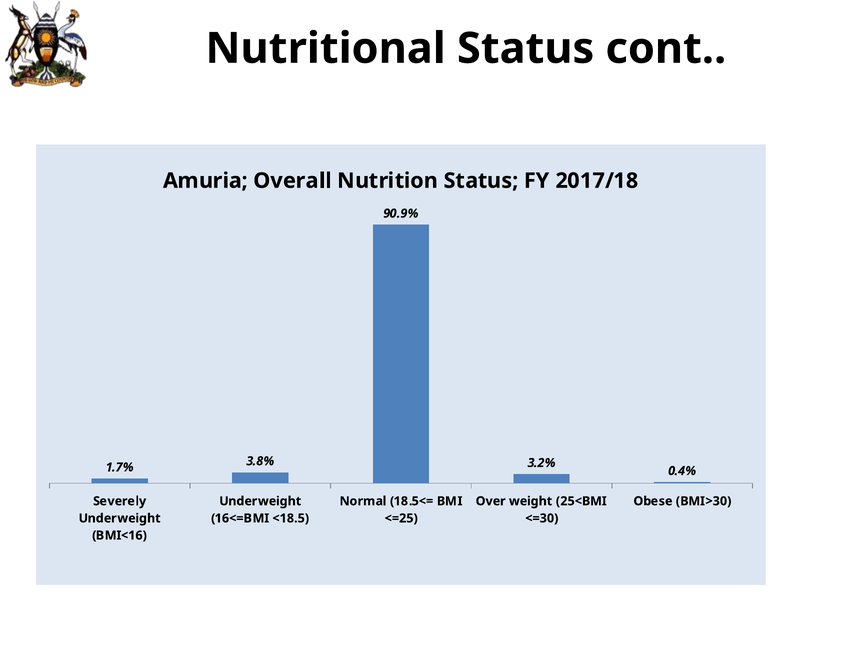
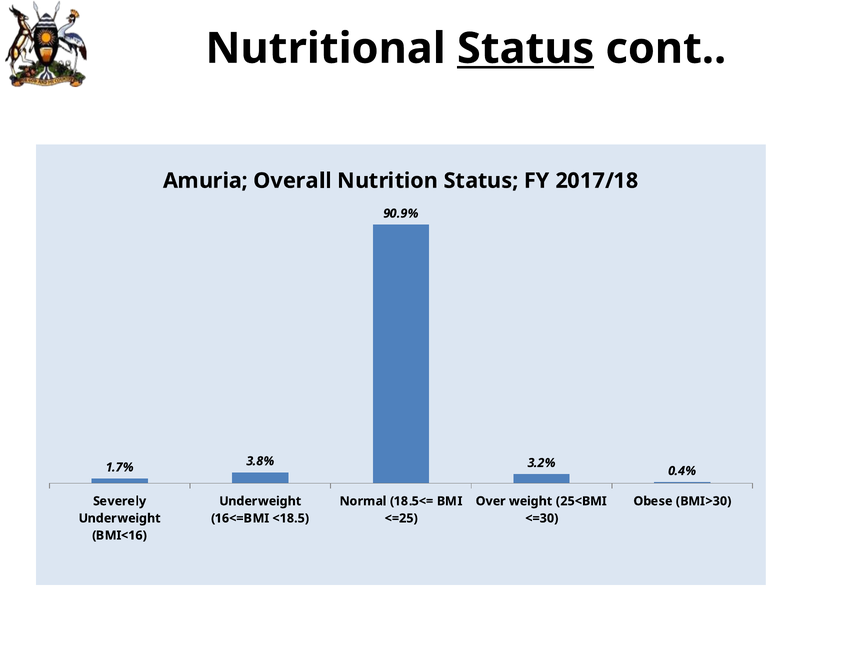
Status underline: none -> present (526, 49)
